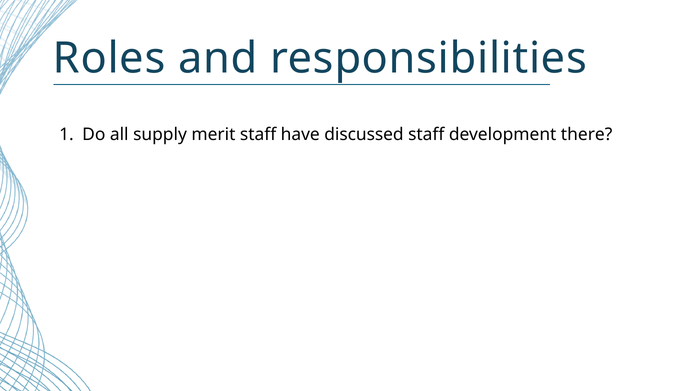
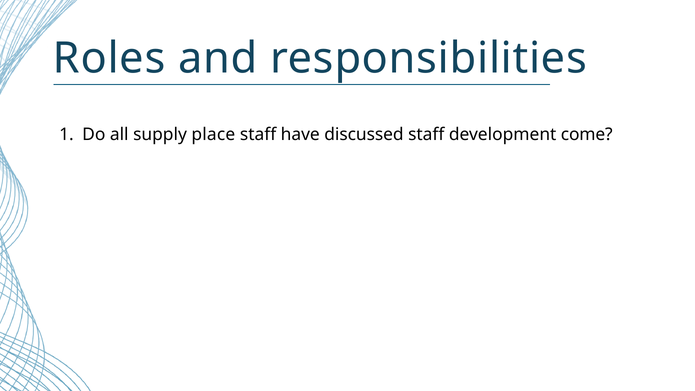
merit: merit -> place (213, 134)
there: there -> come (587, 134)
